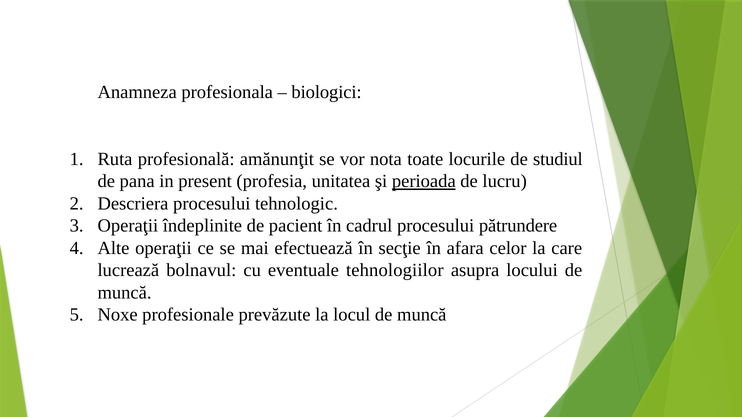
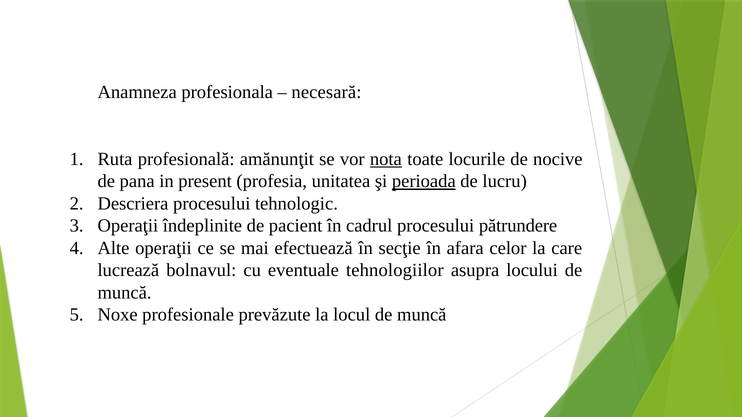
biologici: biologici -> necesară (326, 92)
nota underline: none -> present (386, 159)
studiul: studiul -> nocive (558, 159)
